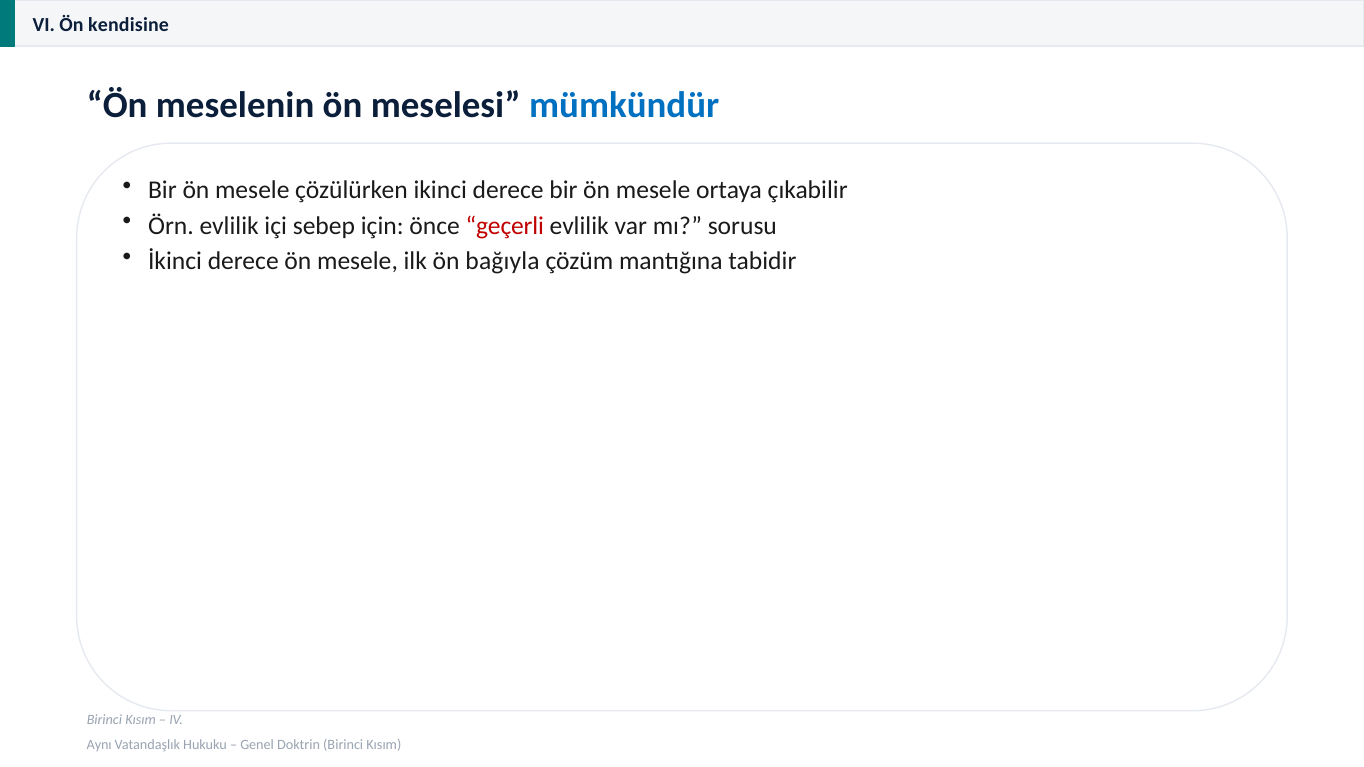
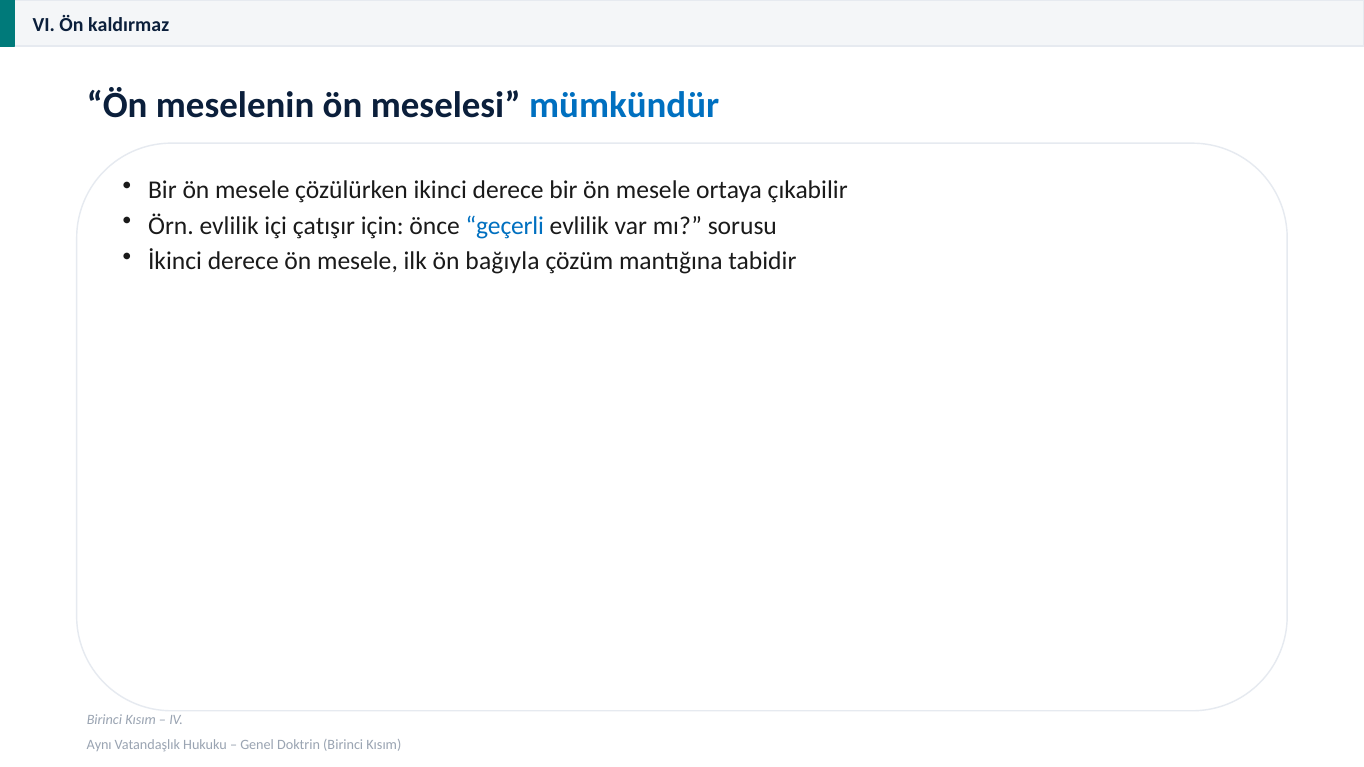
kendisine: kendisine -> kaldırmaz (129, 25)
sebep: sebep -> çatışır (324, 226)
geçerli colour: red -> blue (505, 226)
